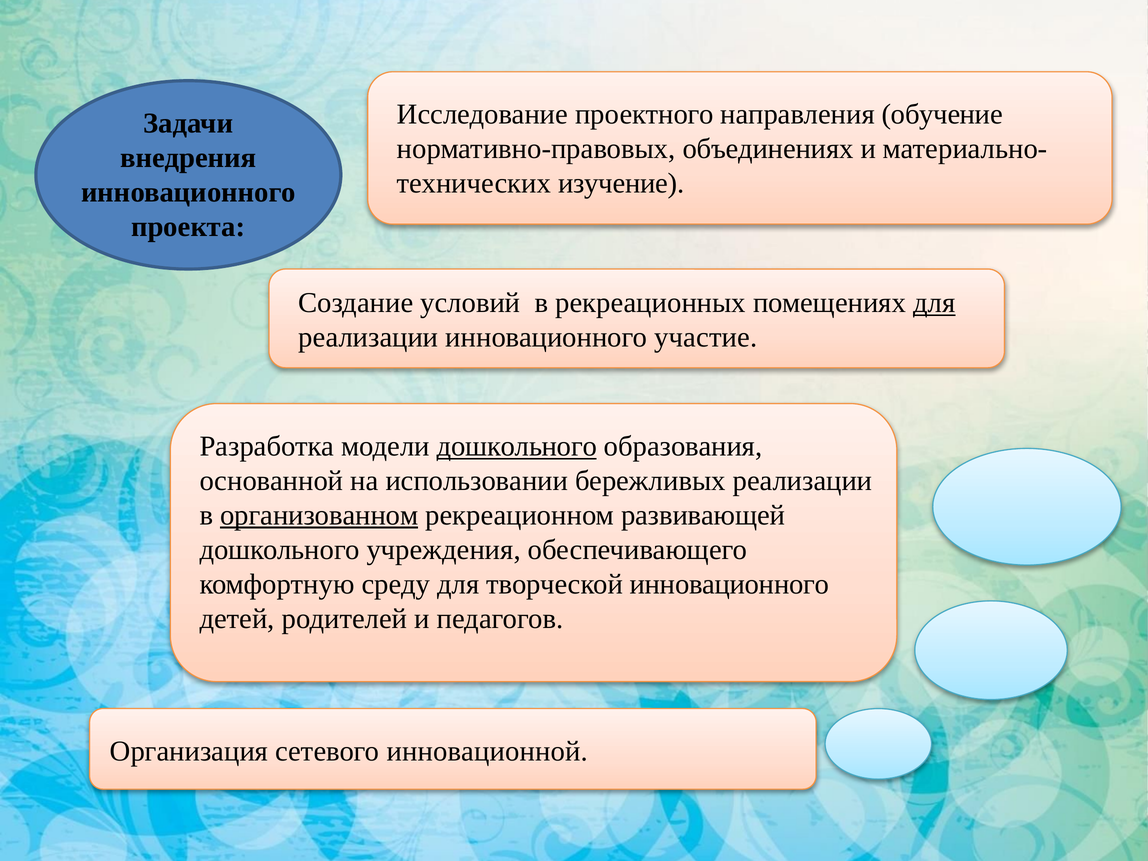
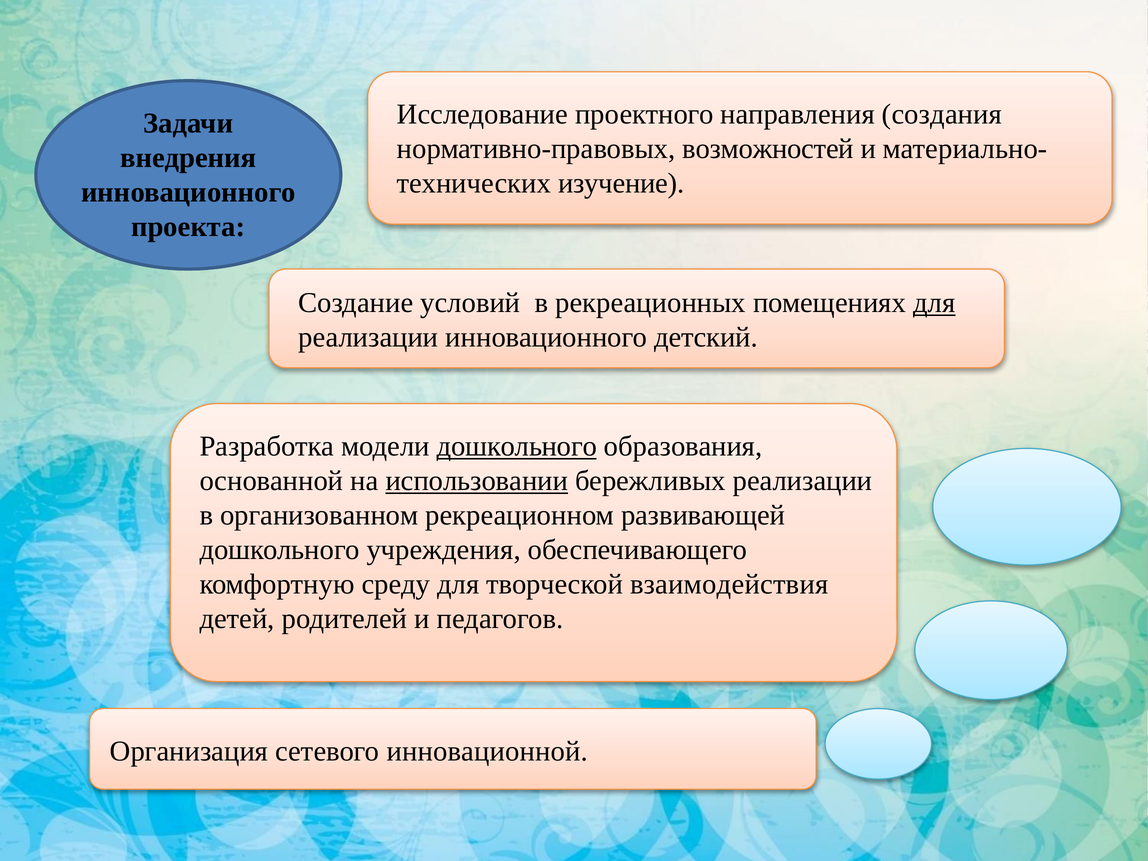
обучение: обучение -> создания (942, 115)
объединениях: объединениях -> возможностей (768, 149)
участие: участие -> детский (706, 337)
использовании underline: none -> present (477, 481)
организованном underline: present -> none (319, 515)
творческой инновационного: инновационного -> взаимодействия (729, 584)
